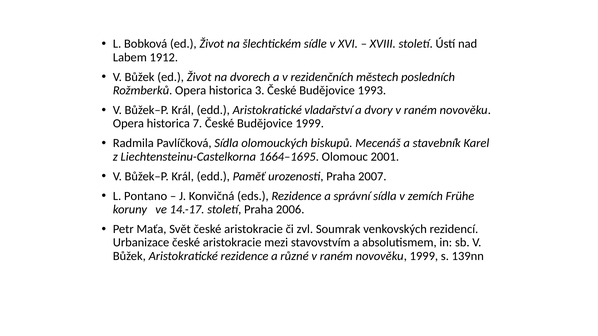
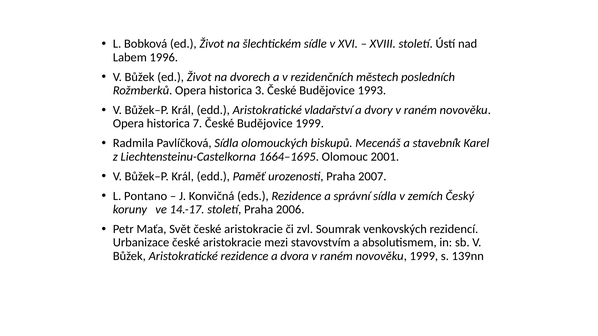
1912: 1912 -> 1996 (164, 57)
Frühe: Frühe -> Český (460, 196)
různé: různé -> dvora (295, 256)
